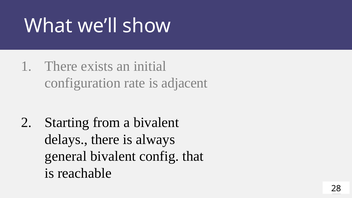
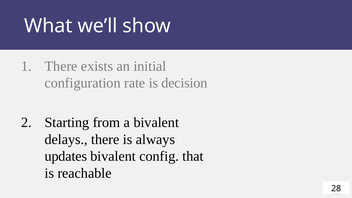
adjacent: adjacent -> decision (184, 83)
general: general -> updates (66, 157)
